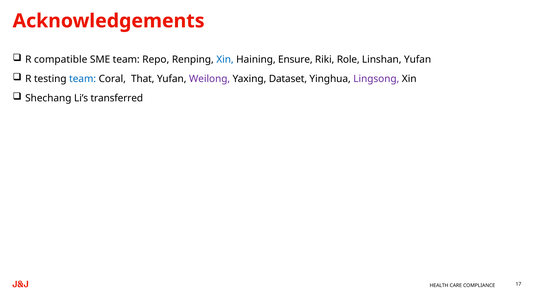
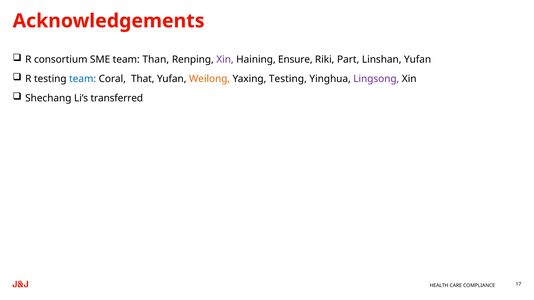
compatible: compatible -> consortium (61, 60)
Repo: Repo -> Than (156, 60)
Xin colour: blue -> purple (225, 60)
Role: Role -> Part (348, 60)
Weilong colour: purple -> orange (210, 79)
Yaxing Dataset: Dataset -> Testing (288, 79)
